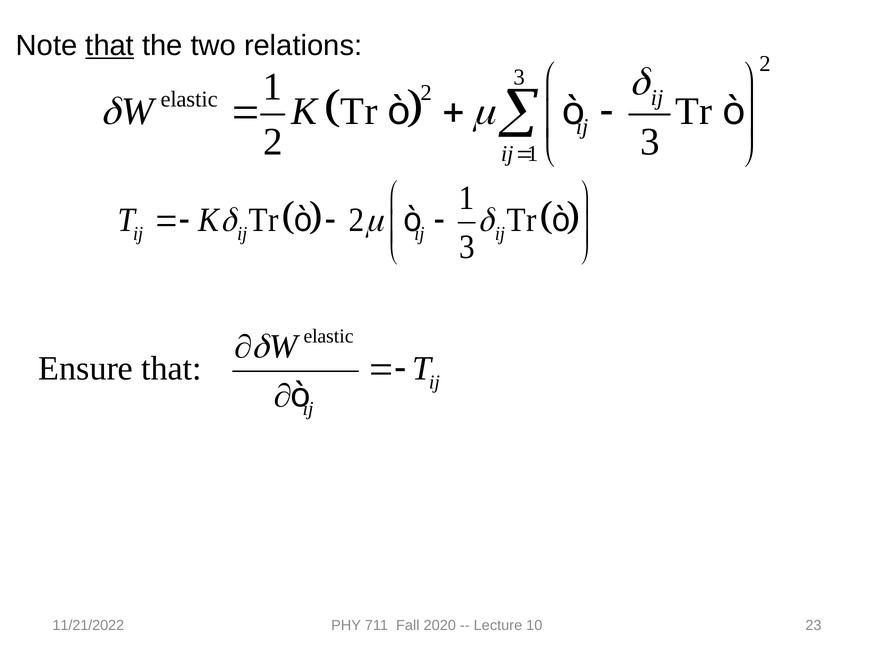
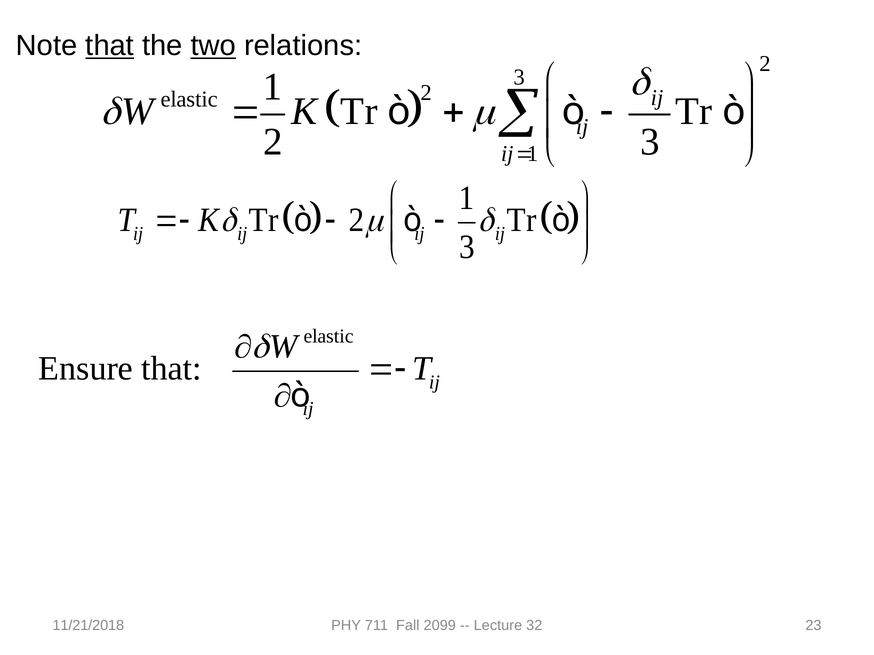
two underline: none -> present (213, 46)
11/21/2022: 11/21/2022 -> 11/21/2018 (88, 626)
2020: 2020 -> 2099 (440, 626)
10: 10 -> 32 (534, 626)
